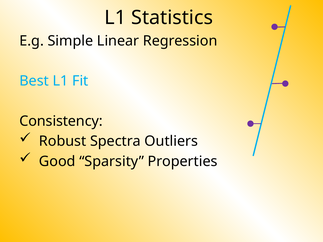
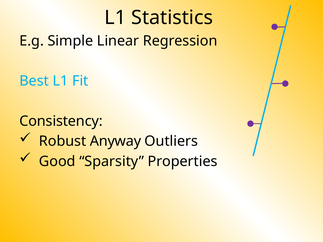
Spectra: Spectra -> Anyway (115, 141)
